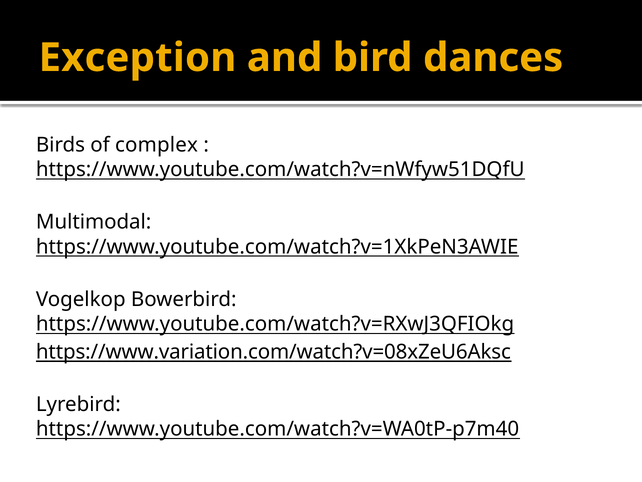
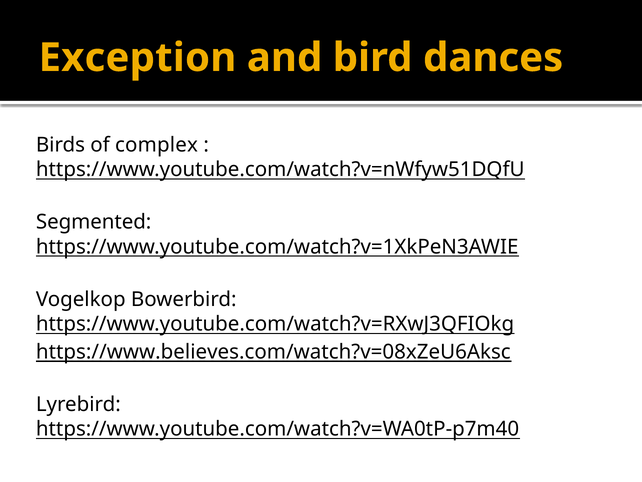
Multimodal: Multimodal -> Segmented (94, 222)
https://www.variation.com/watch?v=08xZeU6Aksc: https://www.variation.com/watch?v=08xZeU6Aksc -> https://www.believes.com/watch?v=08xZeU6Aksc (273, 352)
